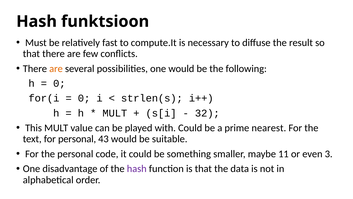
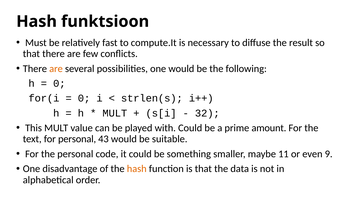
nearest: nearest -> amount (269, 128)
3: 3 -> 9 (329, 154)
hash colour: purple -> orange (137, 168)
